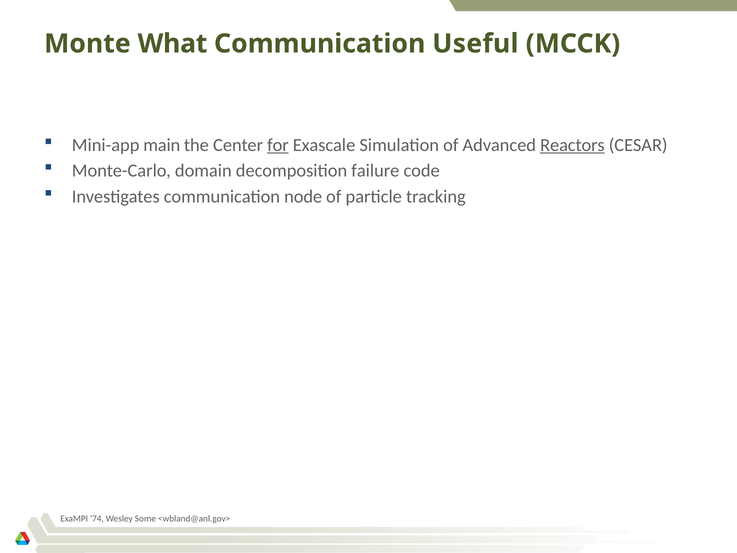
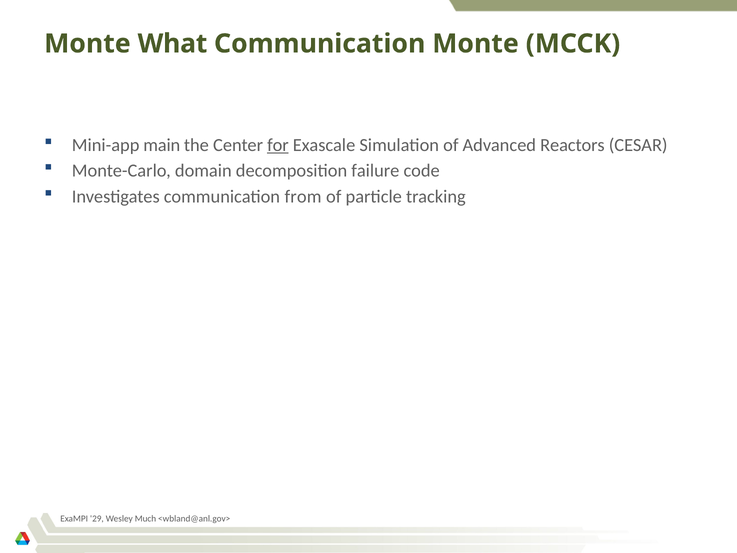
Communication Useful: Useful -> Monte (476, 44)
Reactors underline: present -> none (572, 145)
node: node -> from (303, 197)
74: 74 -> 29 (97, 518)
Some: Some -> Much (145, 518)
